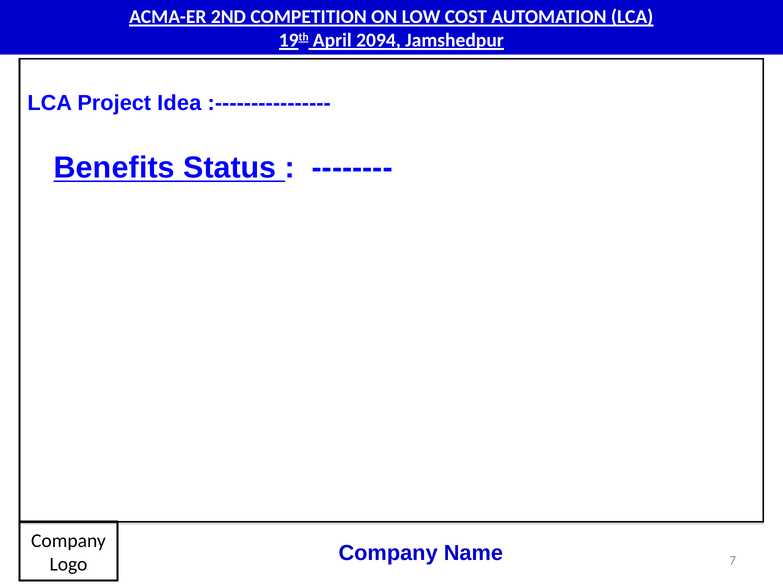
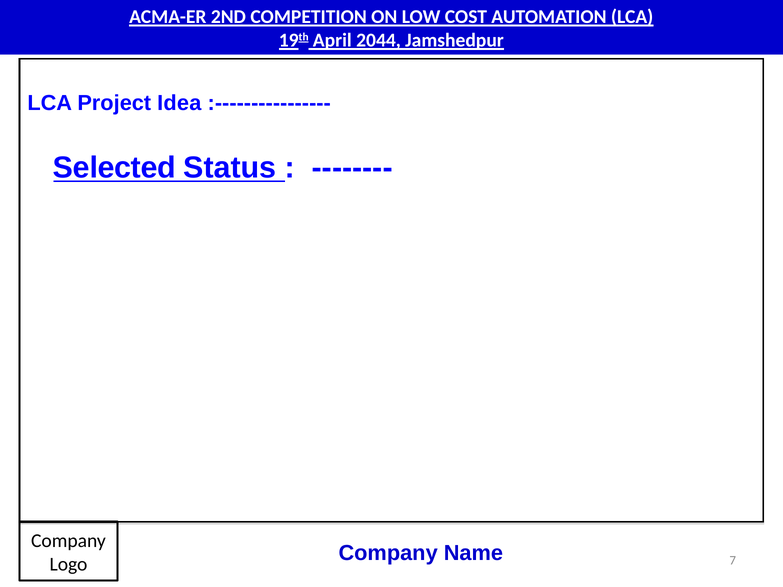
2094: 2094 -> 2044 (379, 40)
Benefits: Benefits -> Selected (114, 168)
